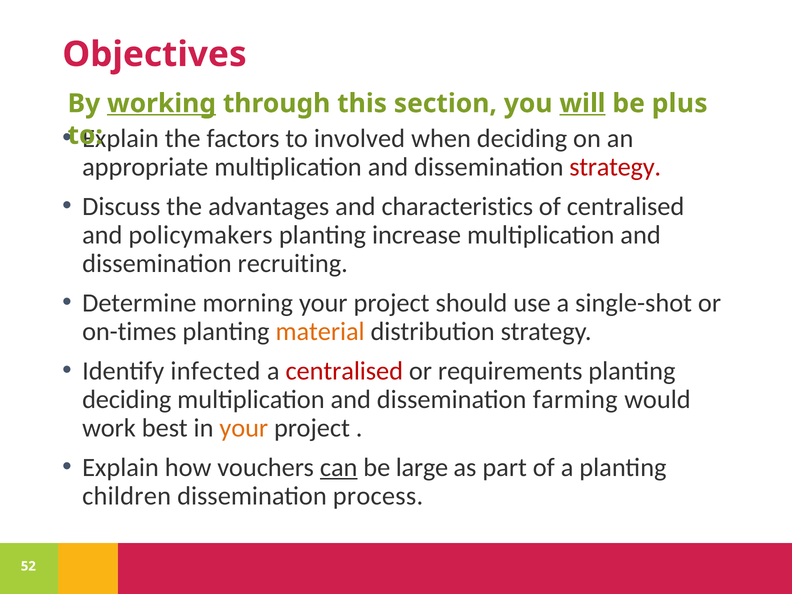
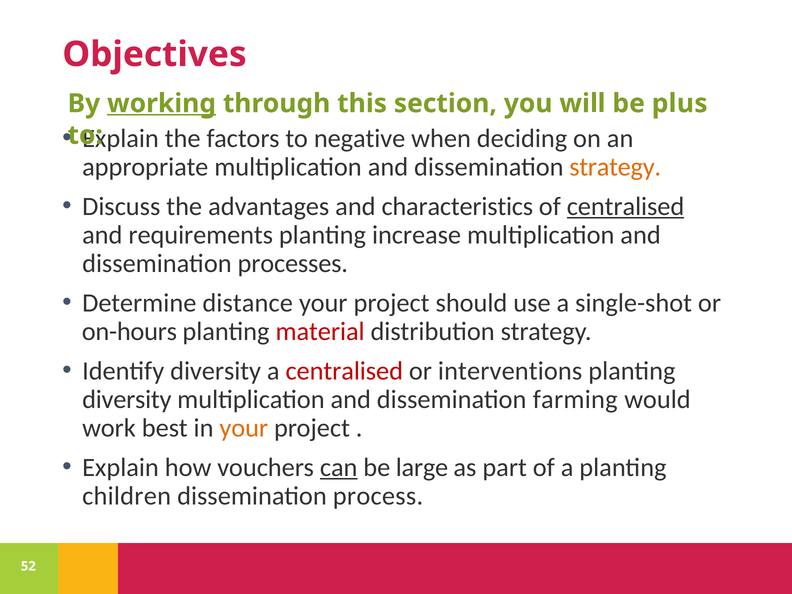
will underline: present -> none (583, 103)
involved: involved -> negative (360, 138)
strategy colour: red -> orange (615, 167)
centralised underline: none -> present (626, 206)
policymakers: policymakers -> requirements (201, 235)
recruiting: recruiting -> processes (293, 263)
morning: morning -> distance (248, 303)
on-times: on-times -> on-hours (129, 331)
material colour: orange -> red (320, 331)
Identify infected: infected -> diversity (216, 371)
requirements: requirements -> interventions (510, 371)
deciding: deciding -> diversity (127, 399)
